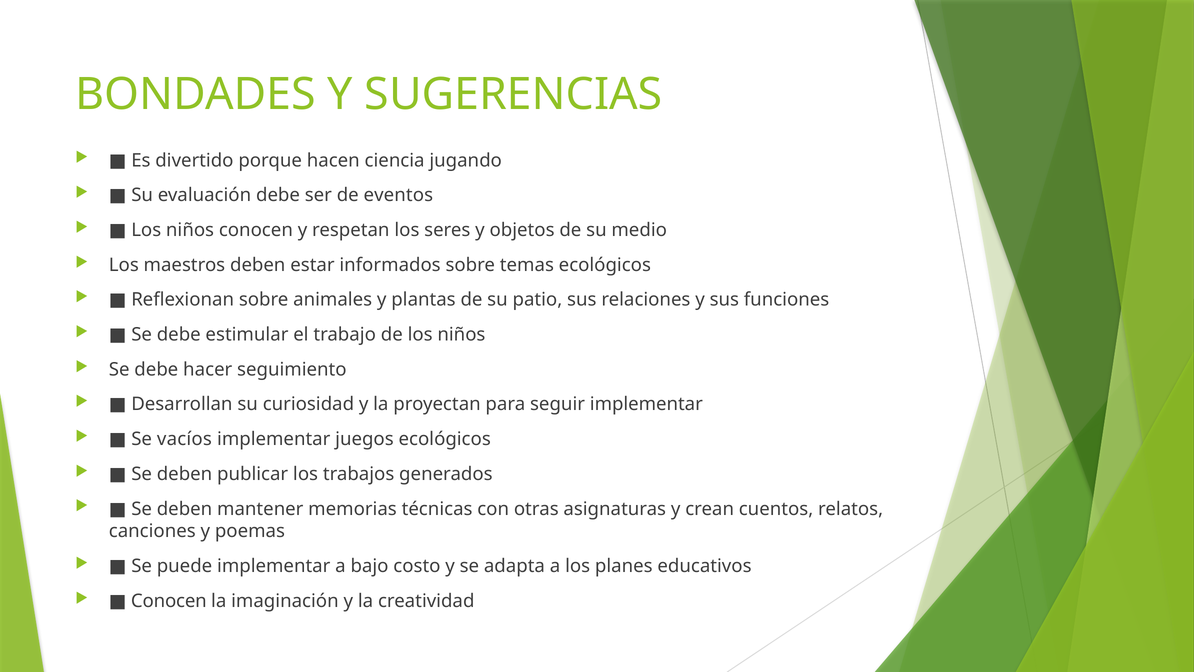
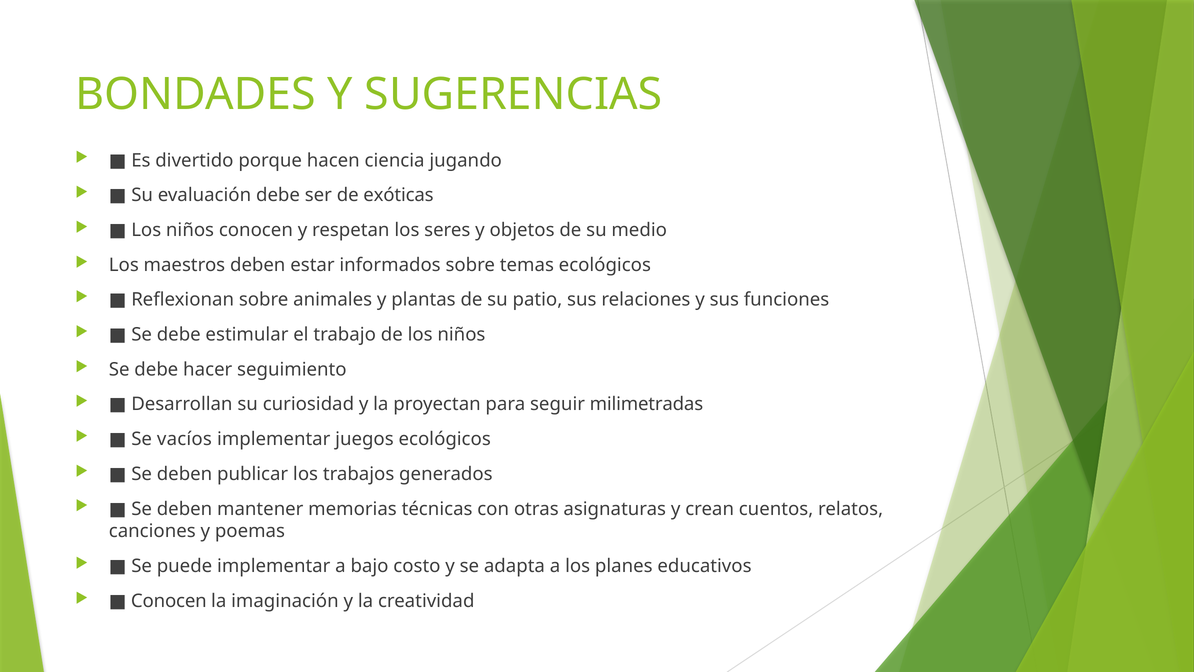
eventos: eventos -> exóticas (398, 195)
seguir implementar: implementar -> milimetradas (646, 404)
